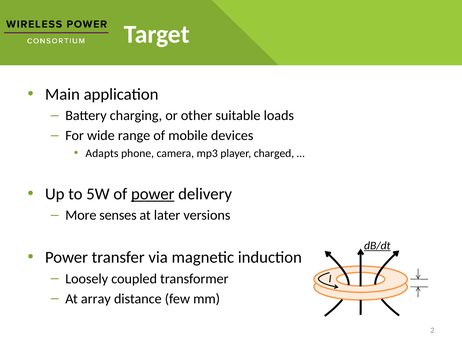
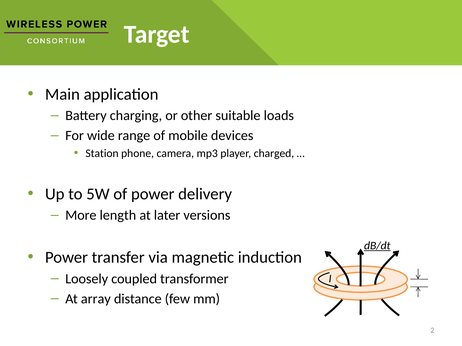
Adapts: Adapts -> Station (102, 153)
power underline: present -> none (153, 194)
senses: senses -> length (118, 216)
